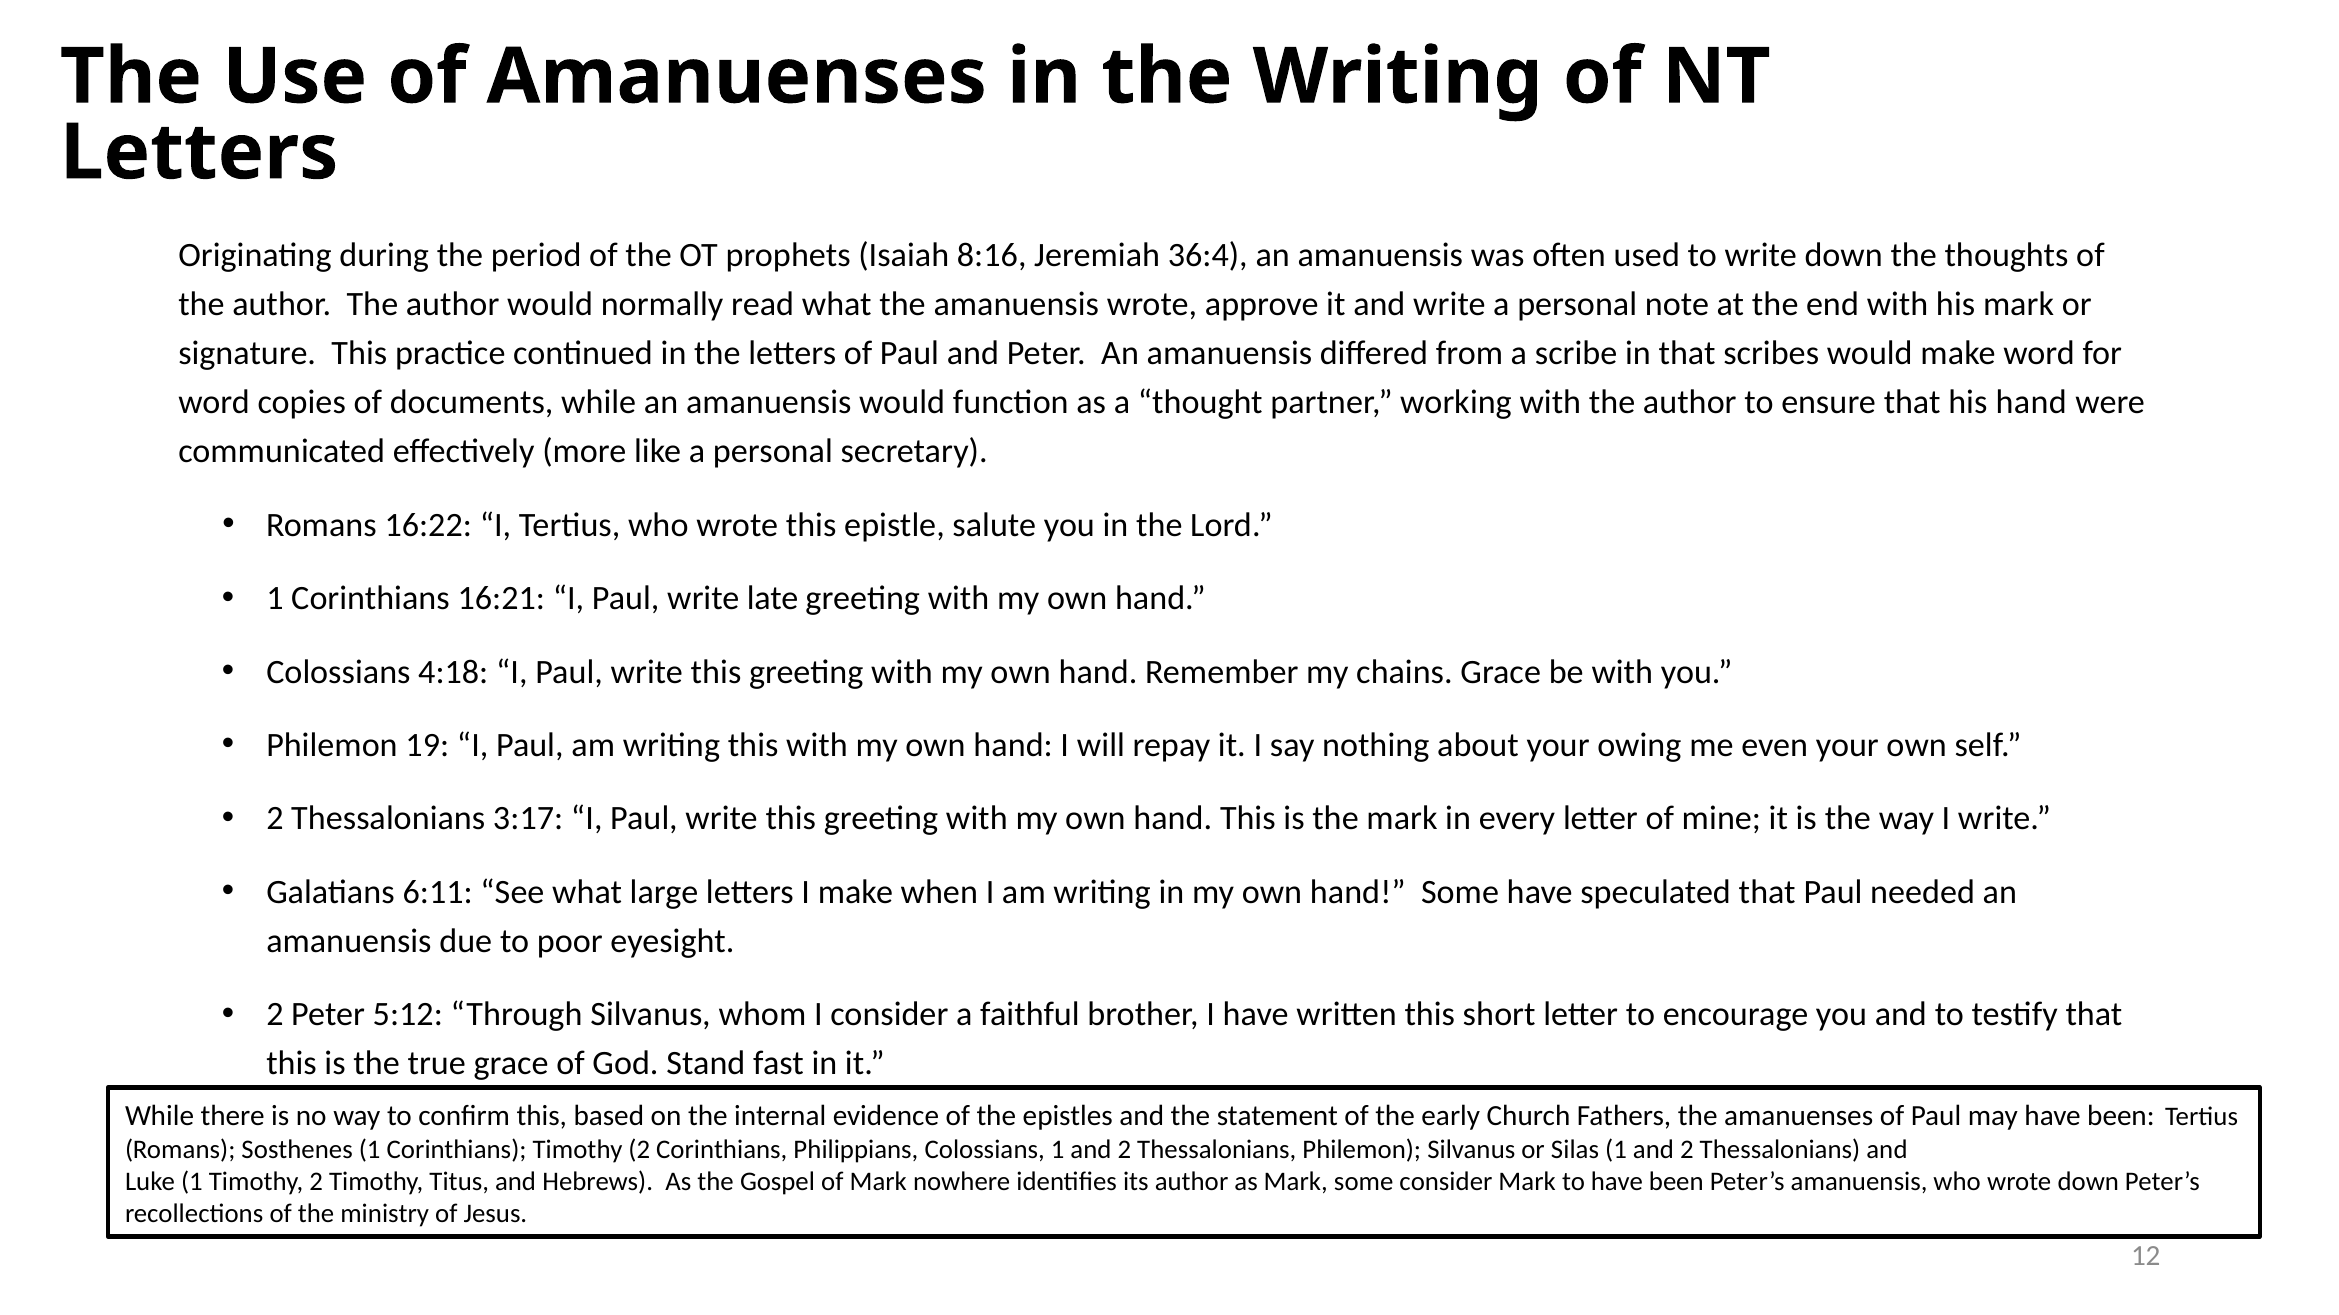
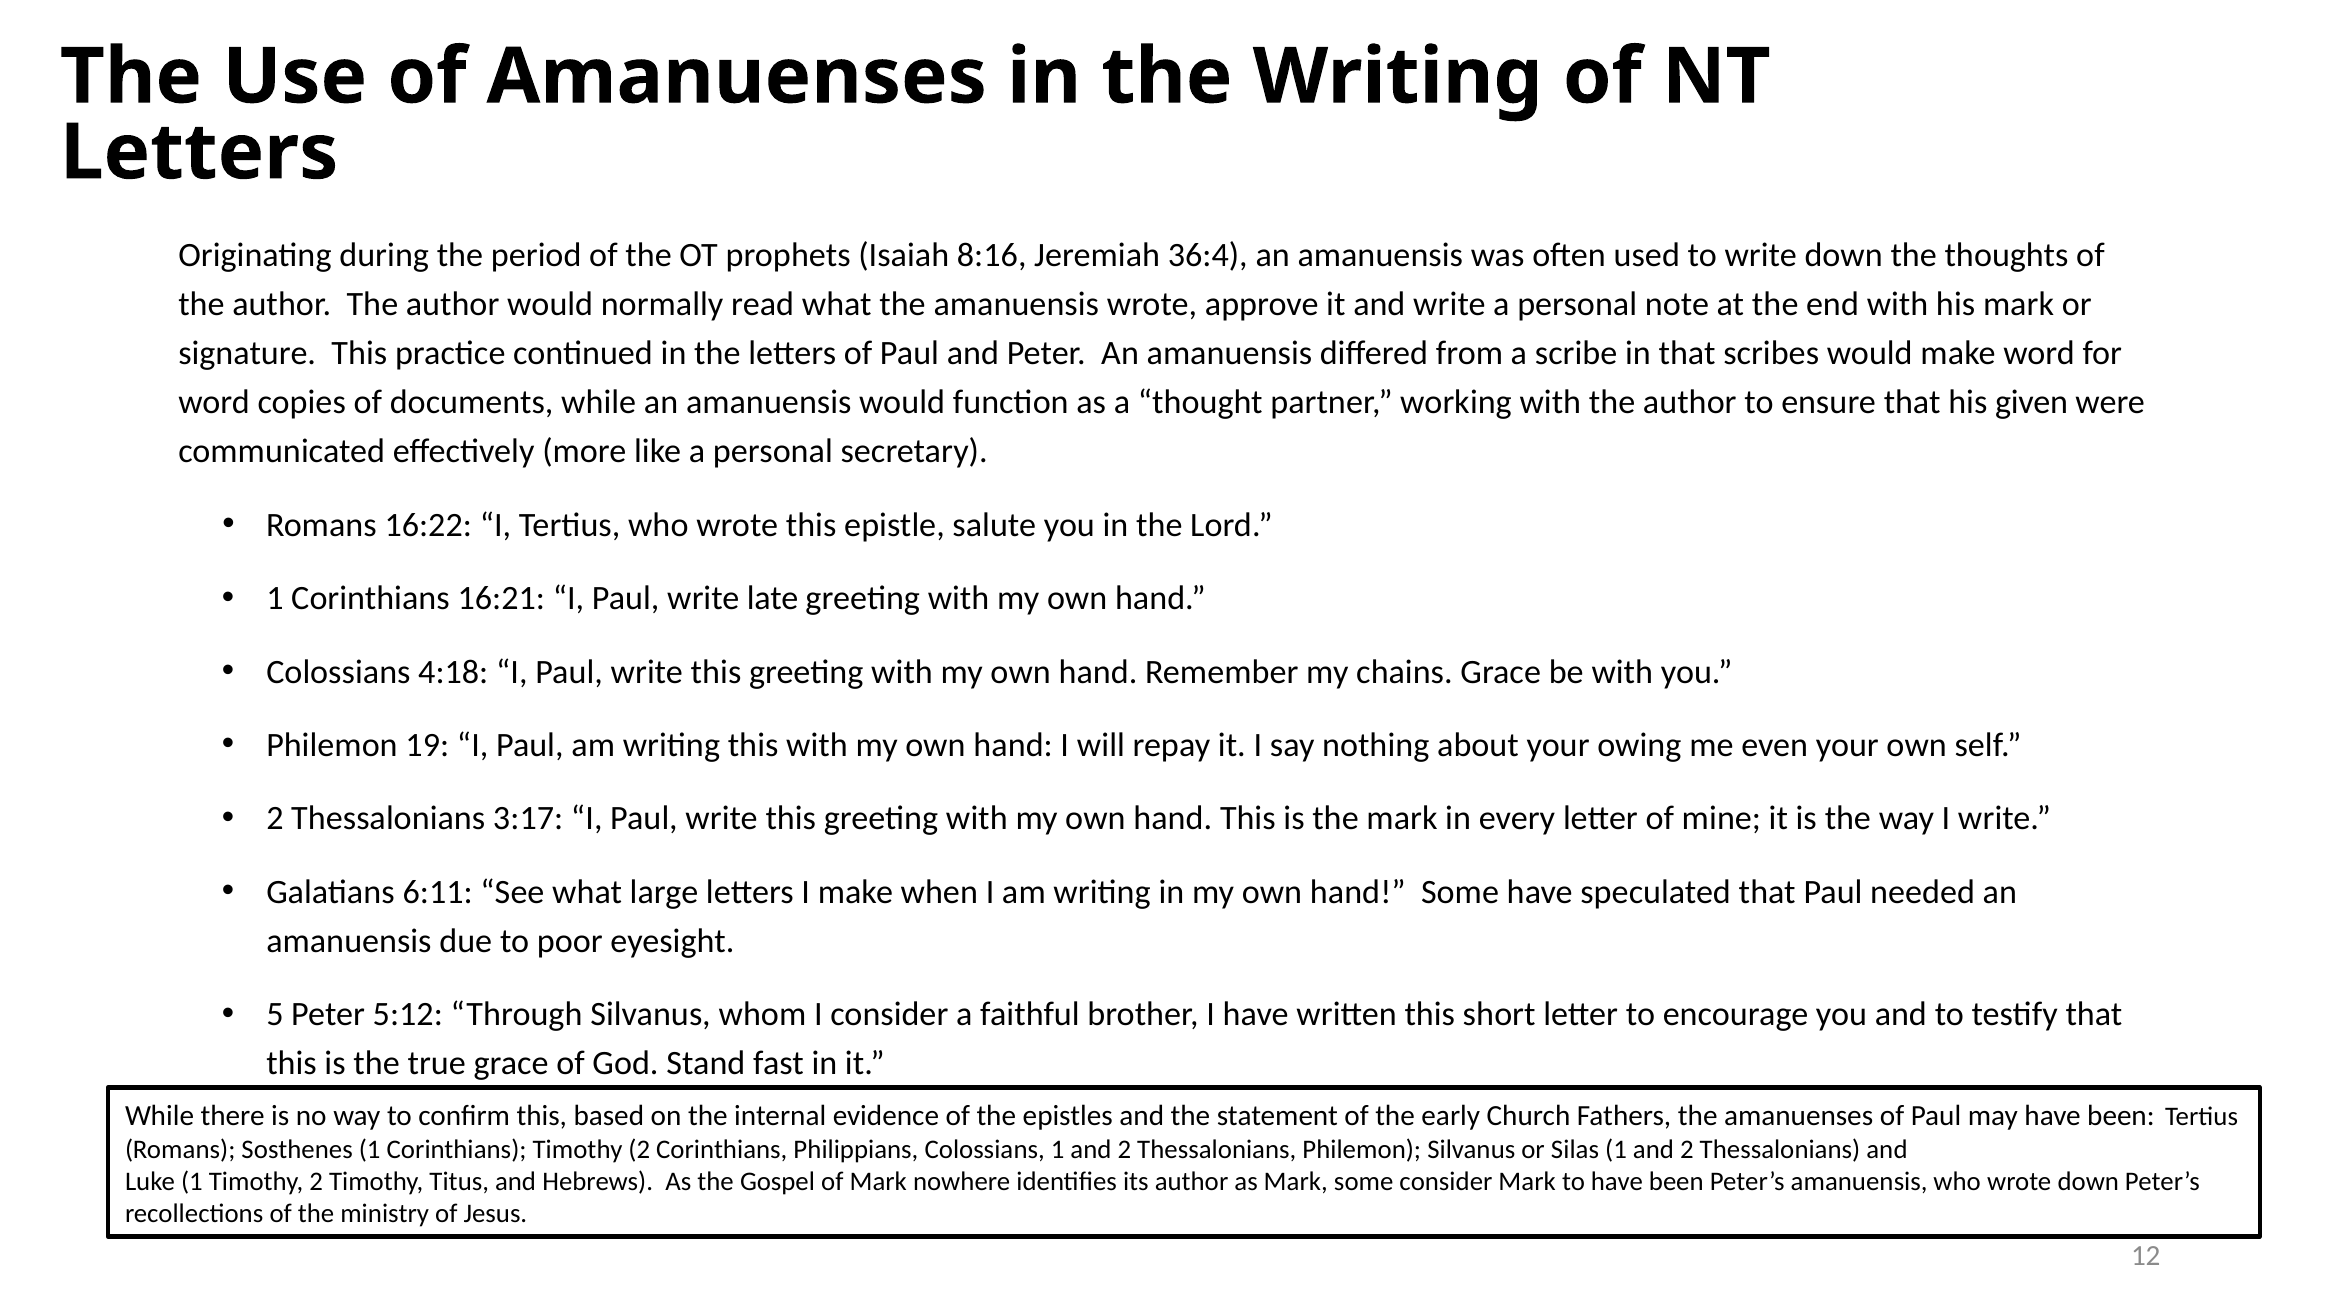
his hand: hand -> given (2031, 403)
2: 2 -> 5 (275, 1015)
